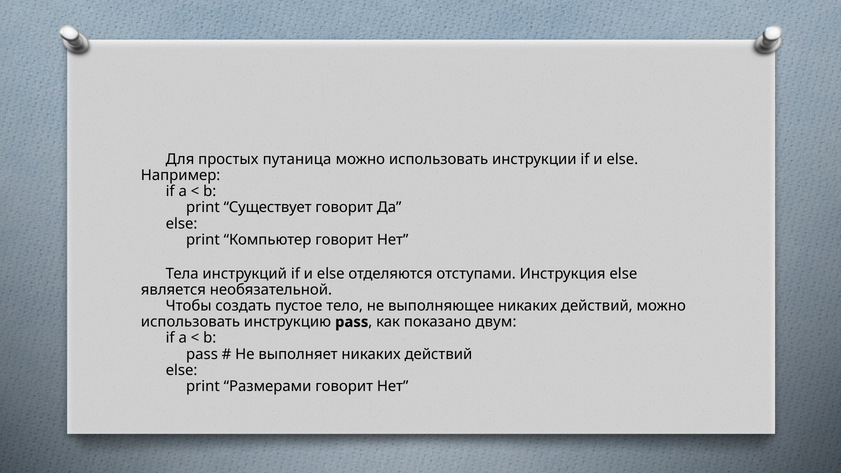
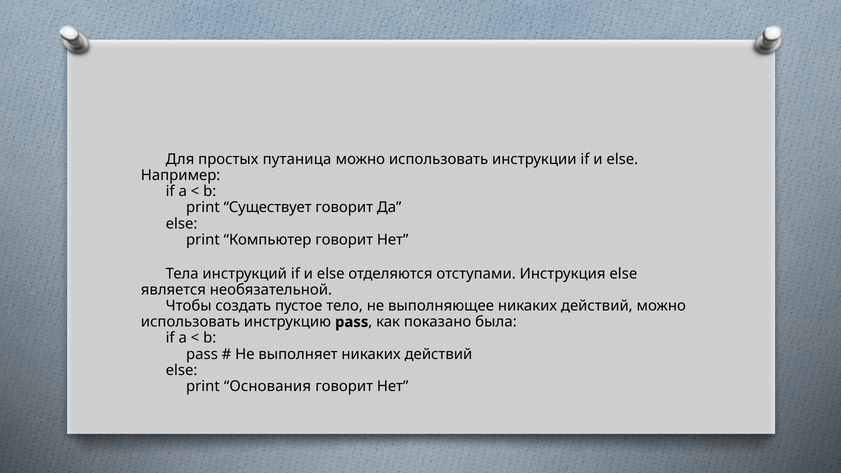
двум: двум -> была (496, 322)
Размерами: Размерами -> Основания (267, 386)
